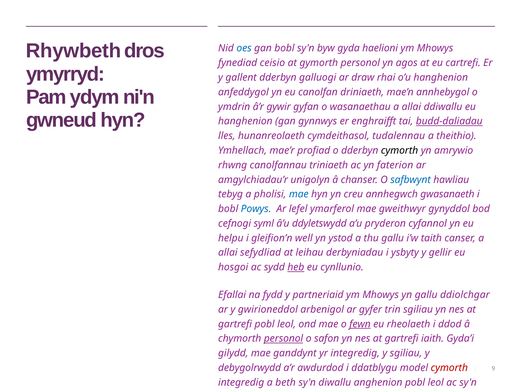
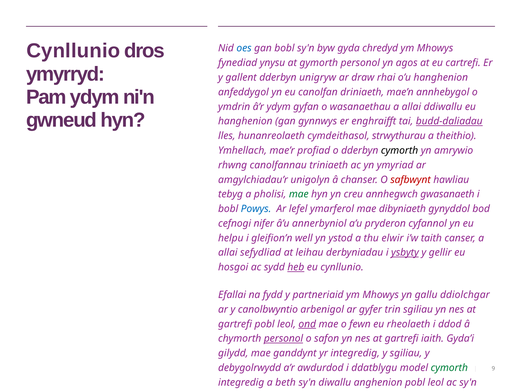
Rhywbeth: Rhywbeth -> Cynllunio (73, 51)
haelioni: haelioni -> chredyd (380, 48)
ceisio: ceisio -> ynysu (272, 63)
galluogi: galluogi -> unigryw (318, 77)
â’r gywir: gywir -> ydym (279, 107)
tudalennau: tudalennau -> strwythurau (399, 136)
faterion: faterion -> ymyriad (395, 165)
safbwynt colour: blue -> red (411, 180)
mae colour: blue -> green (299, 194)
gweithwyr: gweithwyr -> dibyniaeth (402, 209)
syml: syml -> nifer (264, 223)
ddyletswydd: ddyletswydd -> annerbyniol (319, 223)
thu gallu: gallu -> elwir (393, 238)
ysbyty underline: none -> present (405, 252)
gwirioneddol: gwirioneddol -> canolbwyntio (268, 309)
ond underline: none -> present (307, 324)
fewn underline: present -> none (360, 324)
cymorth colour: red -> green (449, 368)
